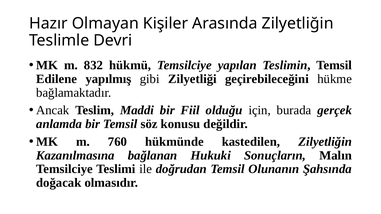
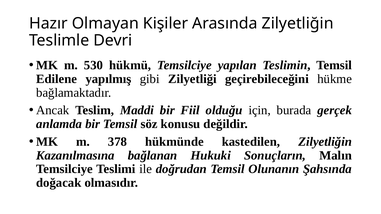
832: 832 -> 530 (93, 65)
760: 760 -> 378 (117, 142)
